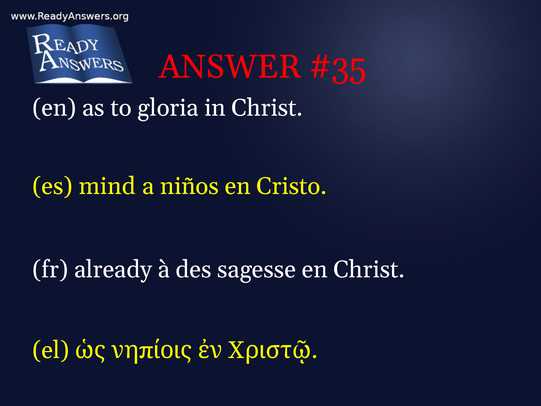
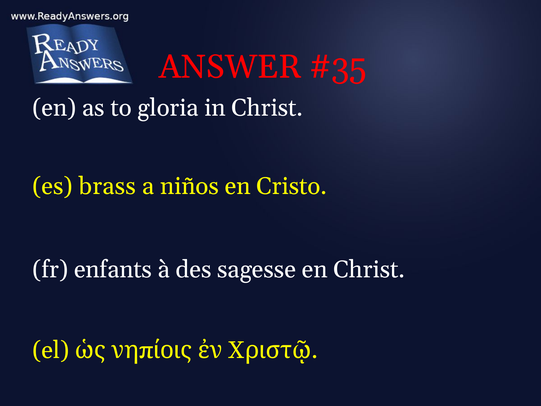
mind: mind -> brass (107, 186)
already: already -> enfants (113, 270)
